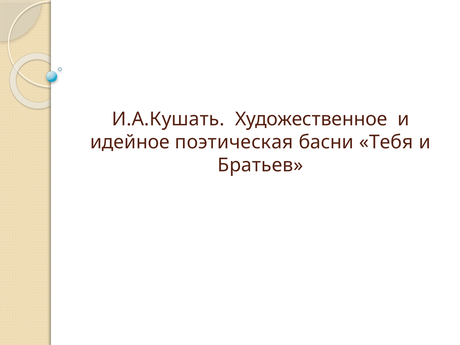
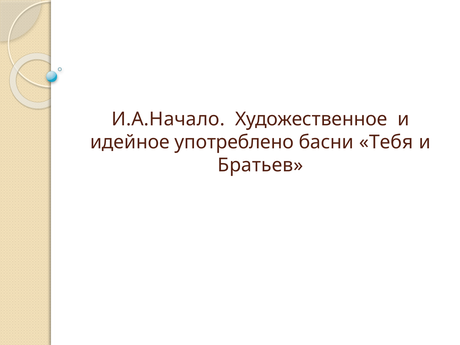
И.А.Кушать: И.А.Кушать -> И.А.Начало (168, 119)
поэтическая: поэтическая -> употреблено (234, 142)
